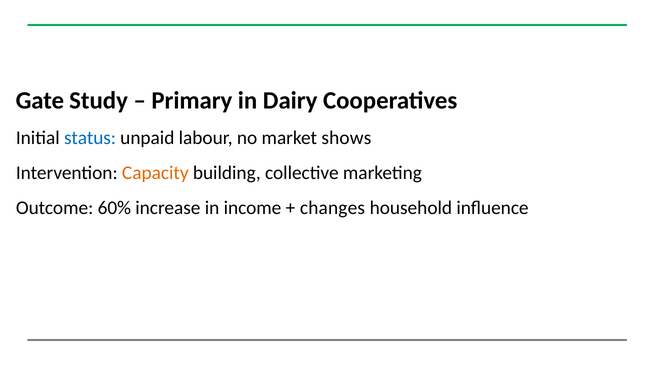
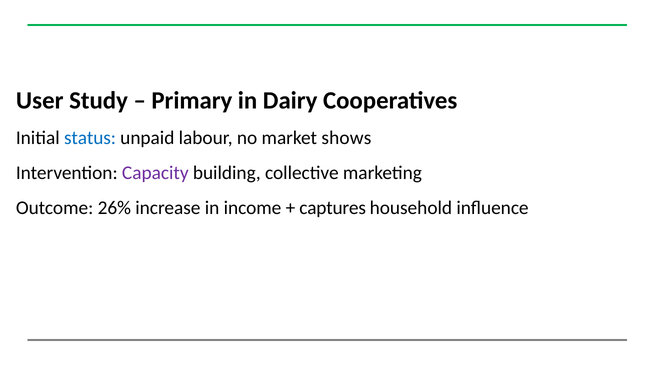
Gate: Gate -> User (40, 100)
Capacity colour: orange -> purple (155, 173)
60%: 60% -> 26% (114, 207)
changes: changes -> captures (333, 207)
